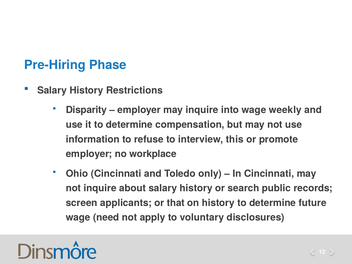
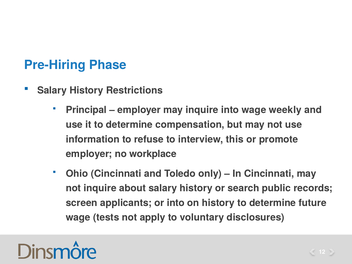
Disparity: Disparity -> Principal (86, 110)
or that: that -> into (176, 203)
need: need -> tests (106, 218)
